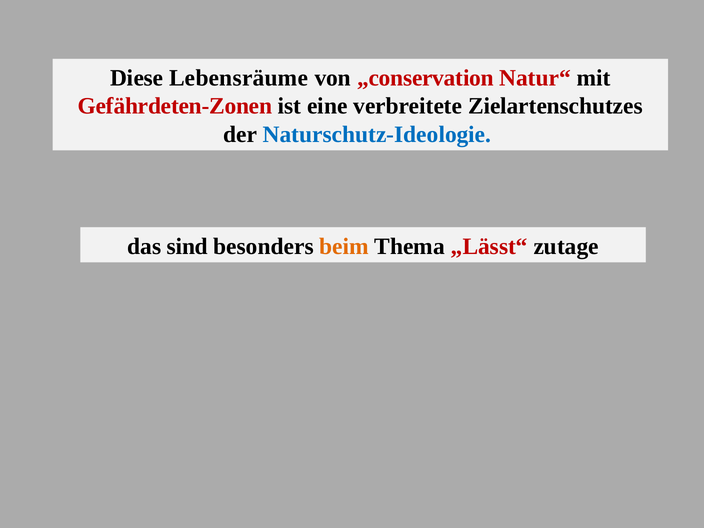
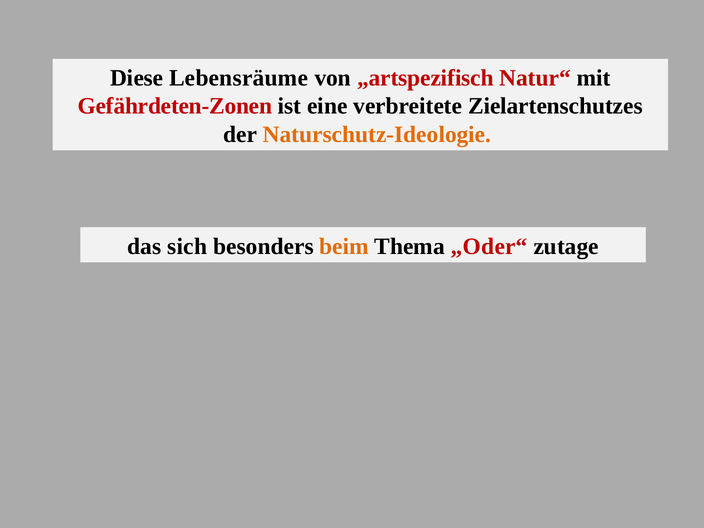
„conservation: „conservation -> „artspezifisch (425, 78)
Naturschutz-Ideologie colour: blue -> orange (377, 134)
sind: sind -> sich (187, 246)
„Lässt“: „Lässt“ -> „Oder“ (489, 246)
